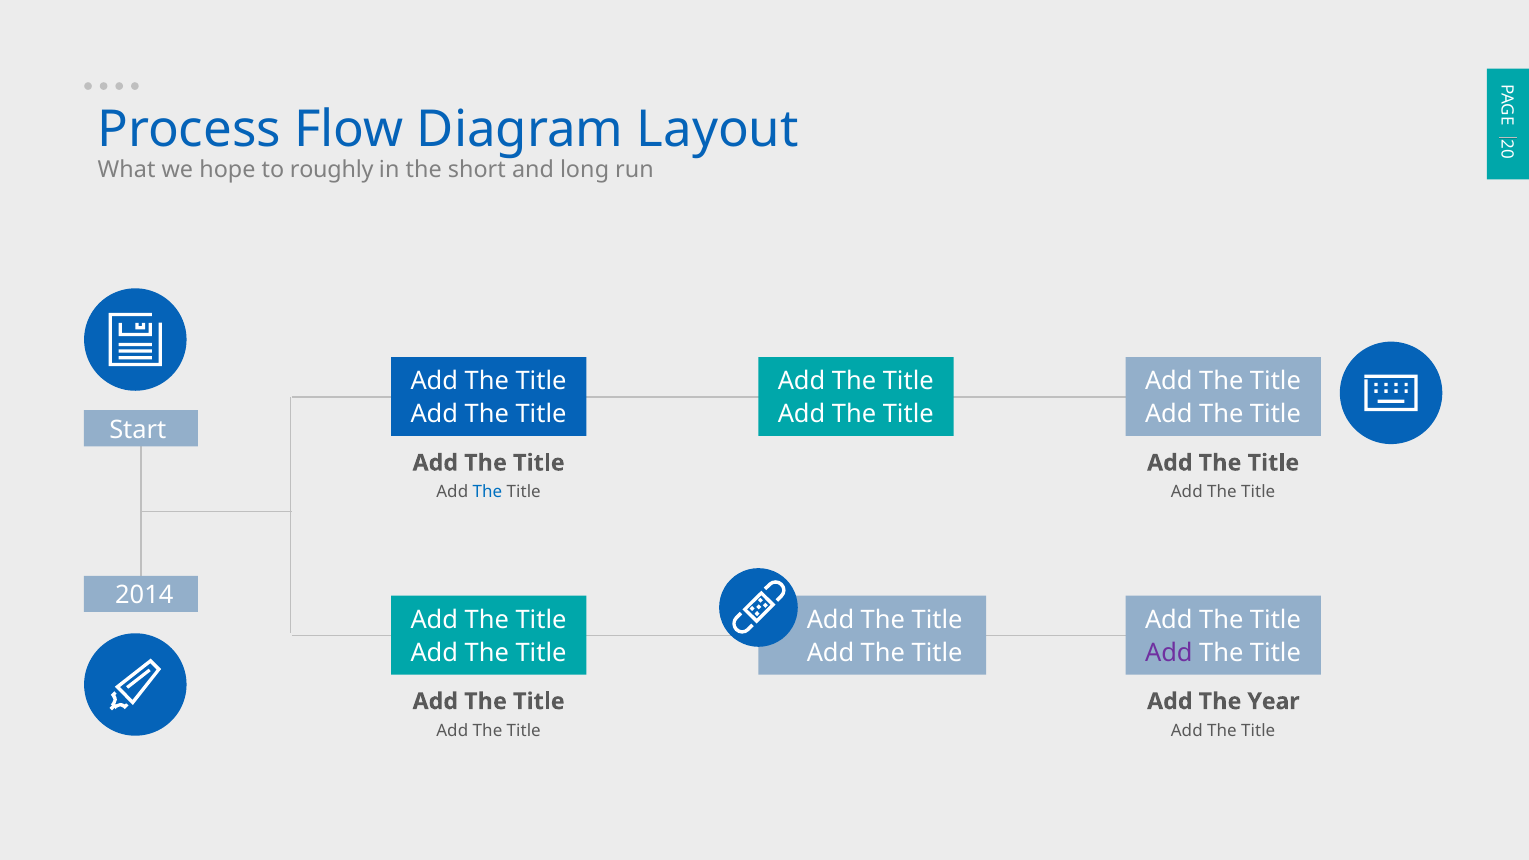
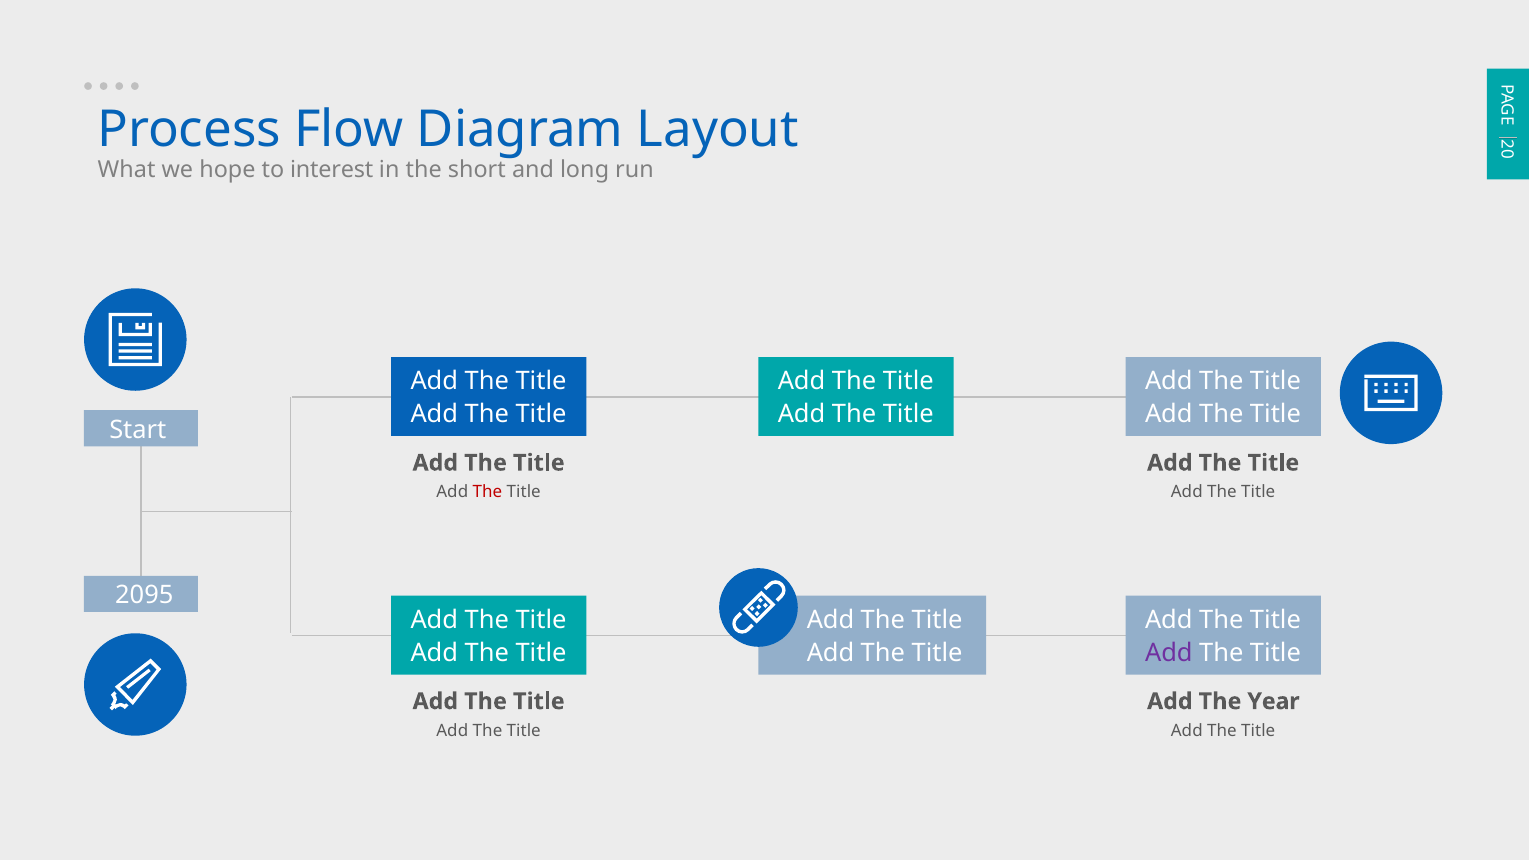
roughly: roughly -> interest (332, 170)
The colour: blue -> red (487, 492)
2014: 2014 -> 2095 (144, 595)
